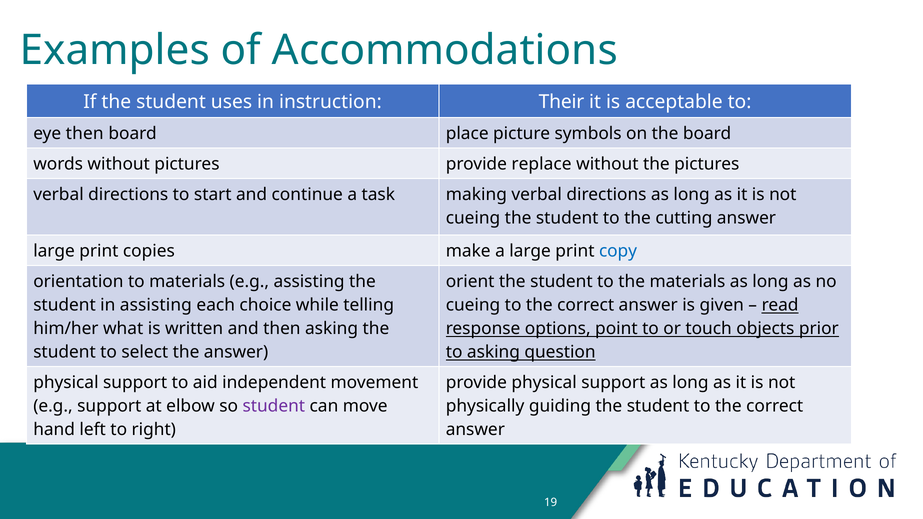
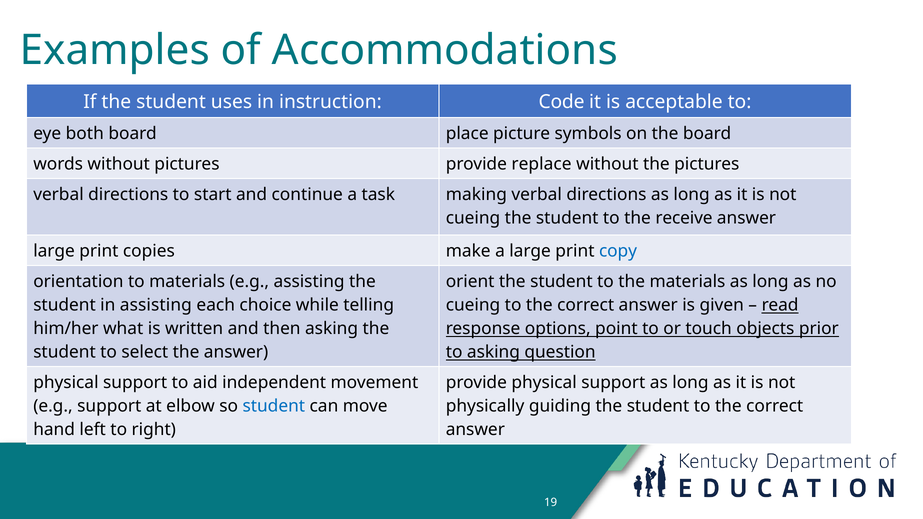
Their: Their -> Code (562, 102)
eye then: then -> both (85, 134)
cutting: cutting -> receive (684, 218)
student colour: purple -> blue (274, 406)
